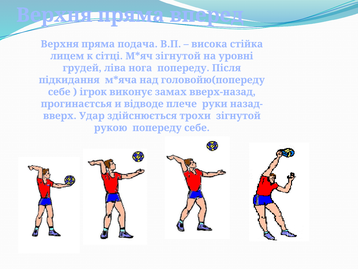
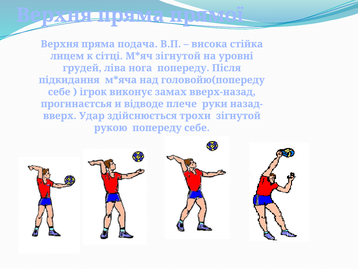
вперед: вперед -> прямої (207, 15)
